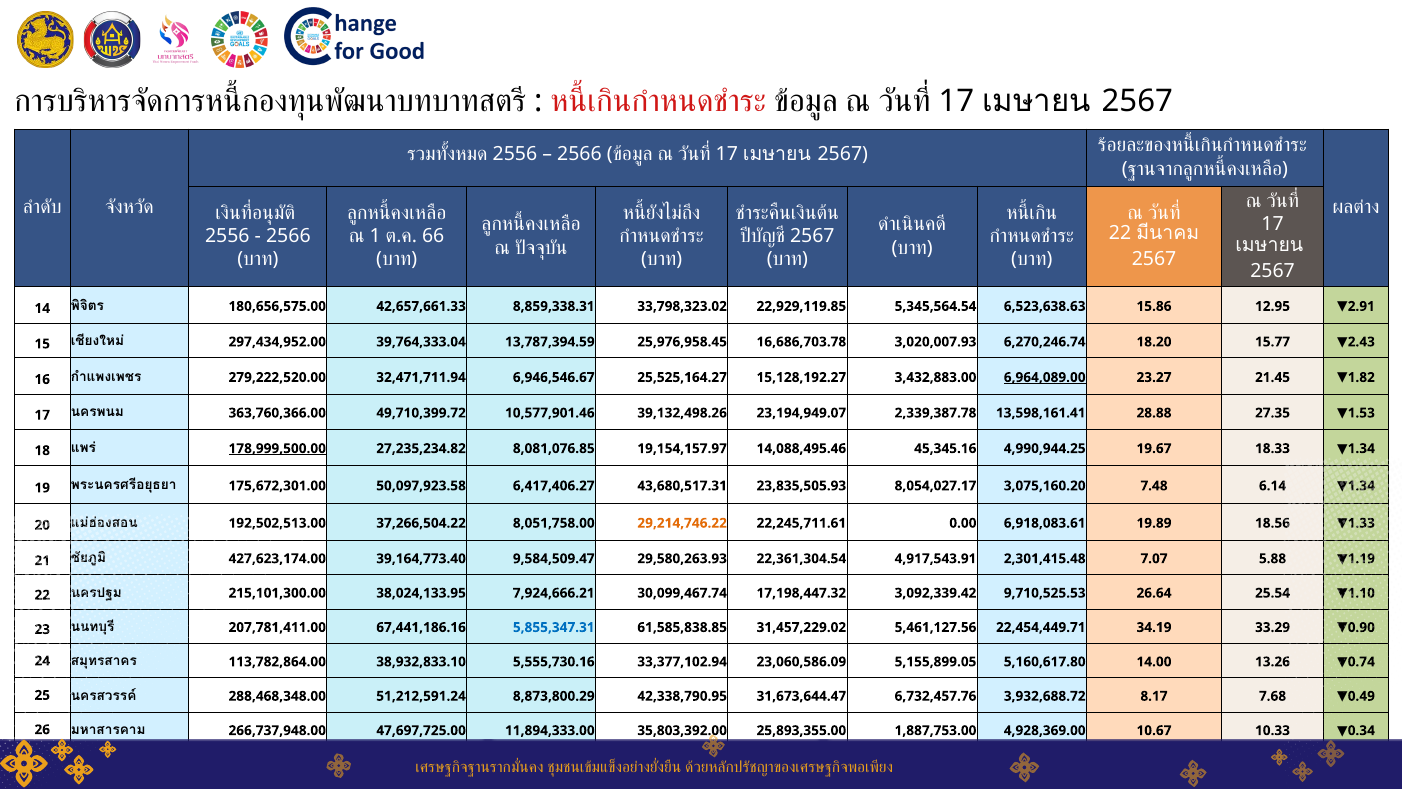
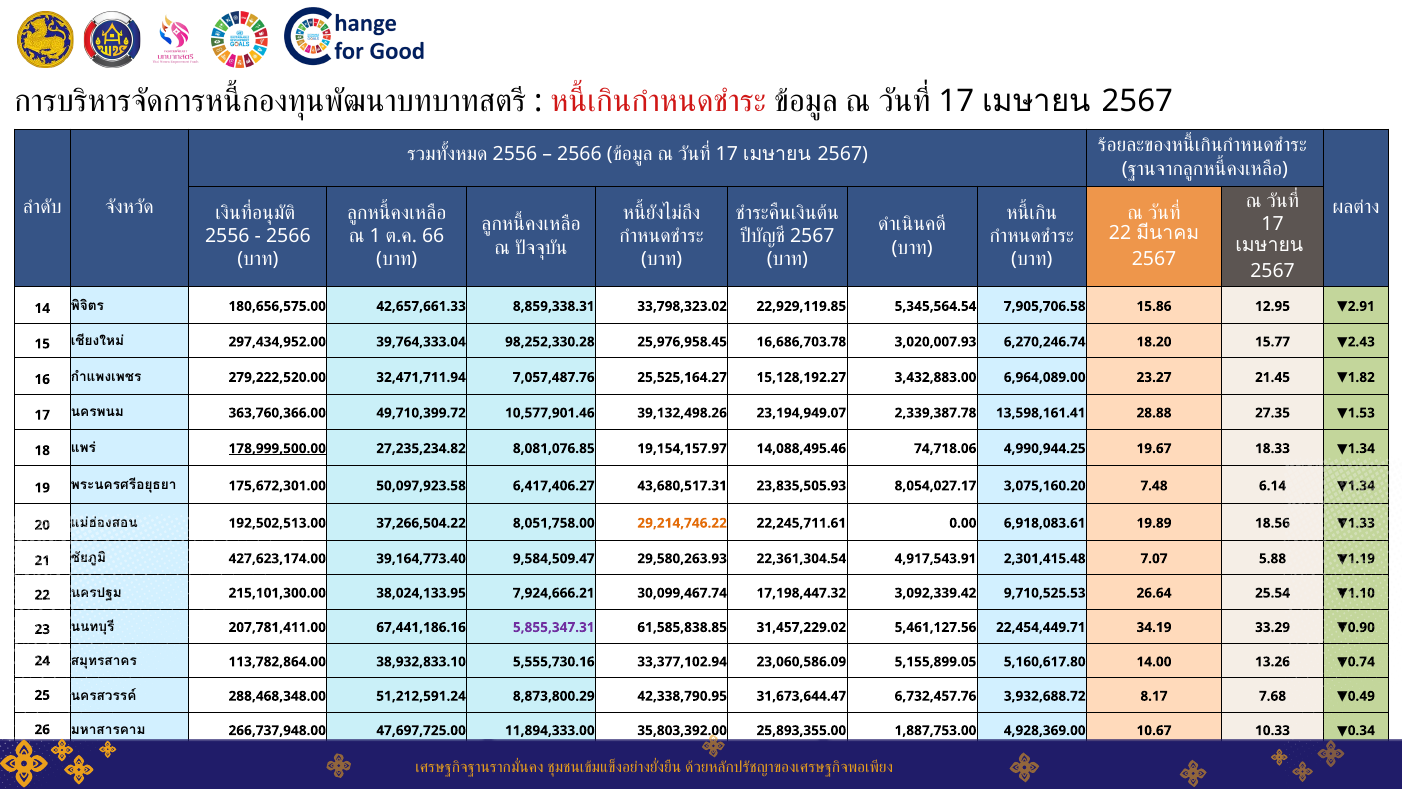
6,523,638.63: 6,523,638.63 -> 7,905,706.58 (1045, 306)
13,787,394.59: 13,787,394.59 -> 98,252,330.28 (550, 342)
6,946,546.67: 6,946,546.67 -> 7,057,487.76 (554, 377)
6,964,089.00 underline: present -> none (1045, 377)
45,345.16: 45,345.16 -> 74,718.06 (945, 448)
5,855,347.31 colour: blue -> purple (554, 627)
